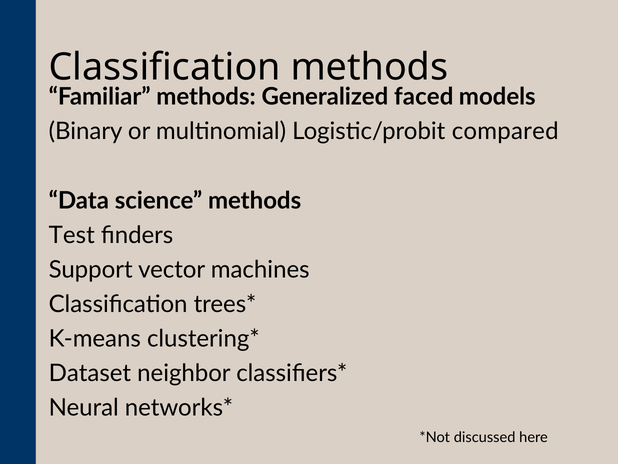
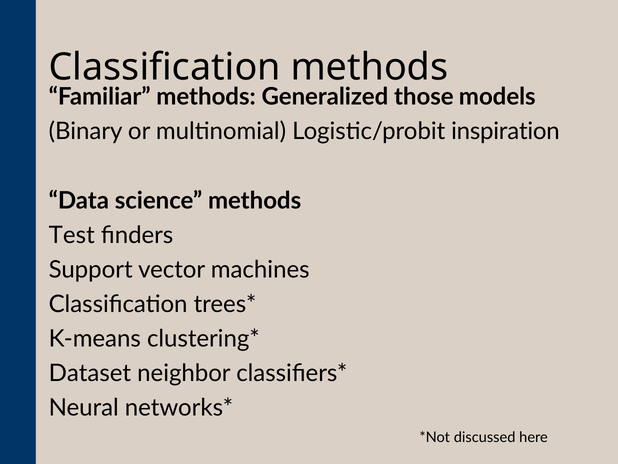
faced: faced -> those (424, 97)
compared: compared -> inspiration (505, 131)
